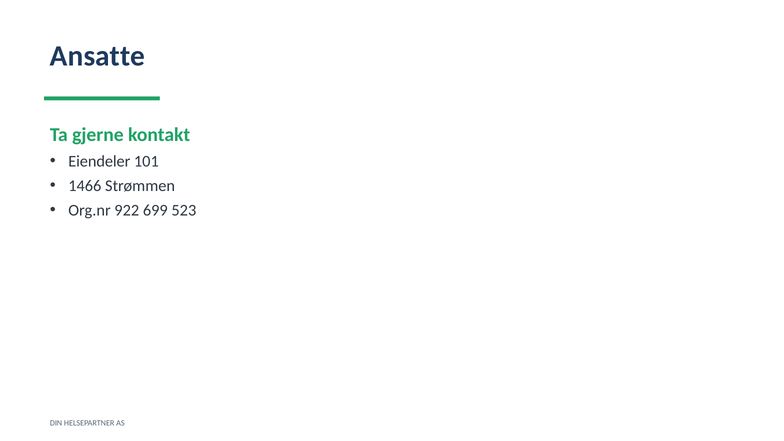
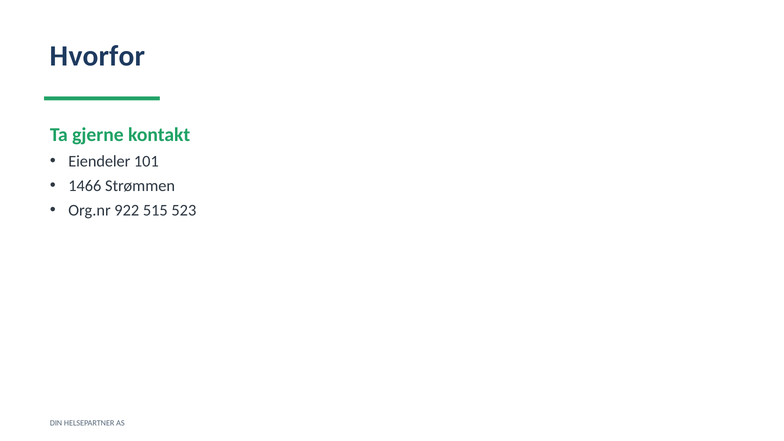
Ansatte: Ansatte -> Hvorfor (98, 56)
699: 699 -> 515 (155, 210)
